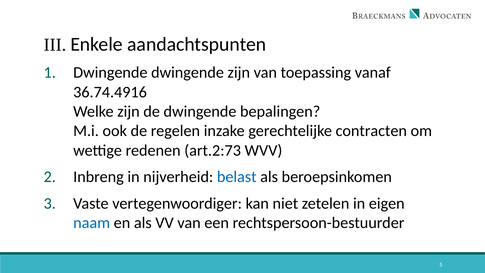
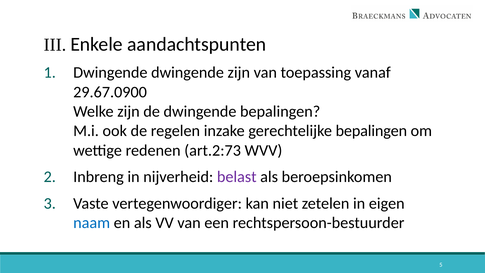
36.74.4916: 36.74.4916 -> 29.67.0900 (110, 92)
gerechtelijke contracten: contracten -> bepalingen (371, 131)
belast colour: blue -> purple (237, 177)
